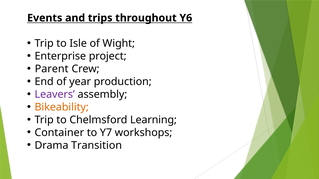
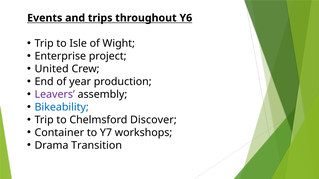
Parent: Parent -> United (52, 69)
Bikeability colour: orange -> blue (62, 107)
Learning: Learning -> Discover (153, 120)
